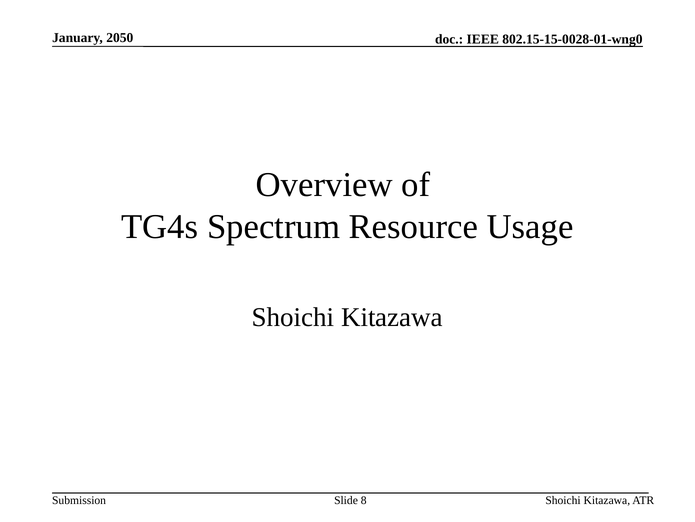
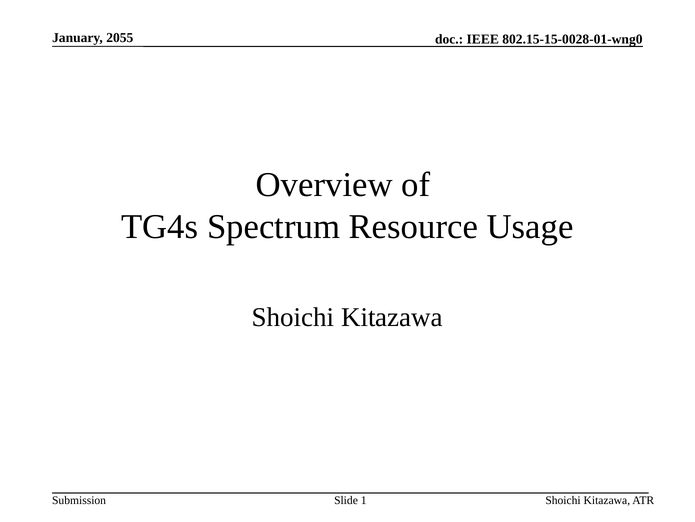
2050: 2050 -> 2055 (120, 38)
8: 8 -> 1 (364, 500)
